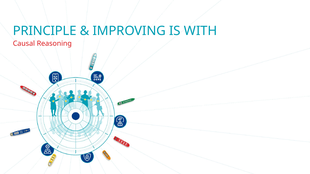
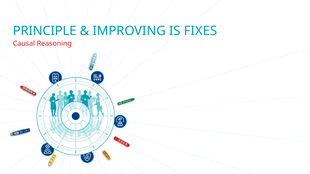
WITH: WITH -> FIXES (201, 31)
